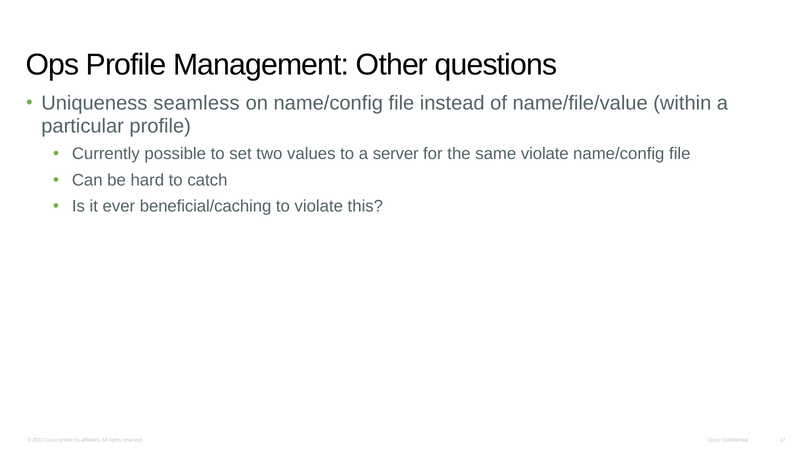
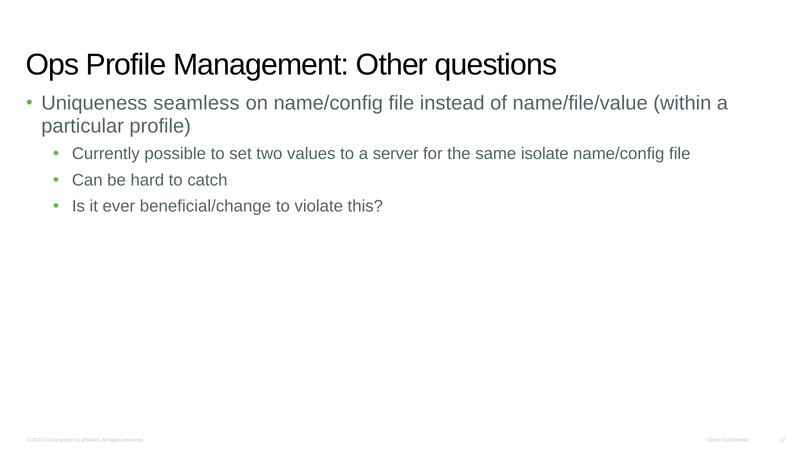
same violate: violate -> isolate (545, 154)
beneficial/caching: beneficial/caching -> beneficial/change (206, 206)
